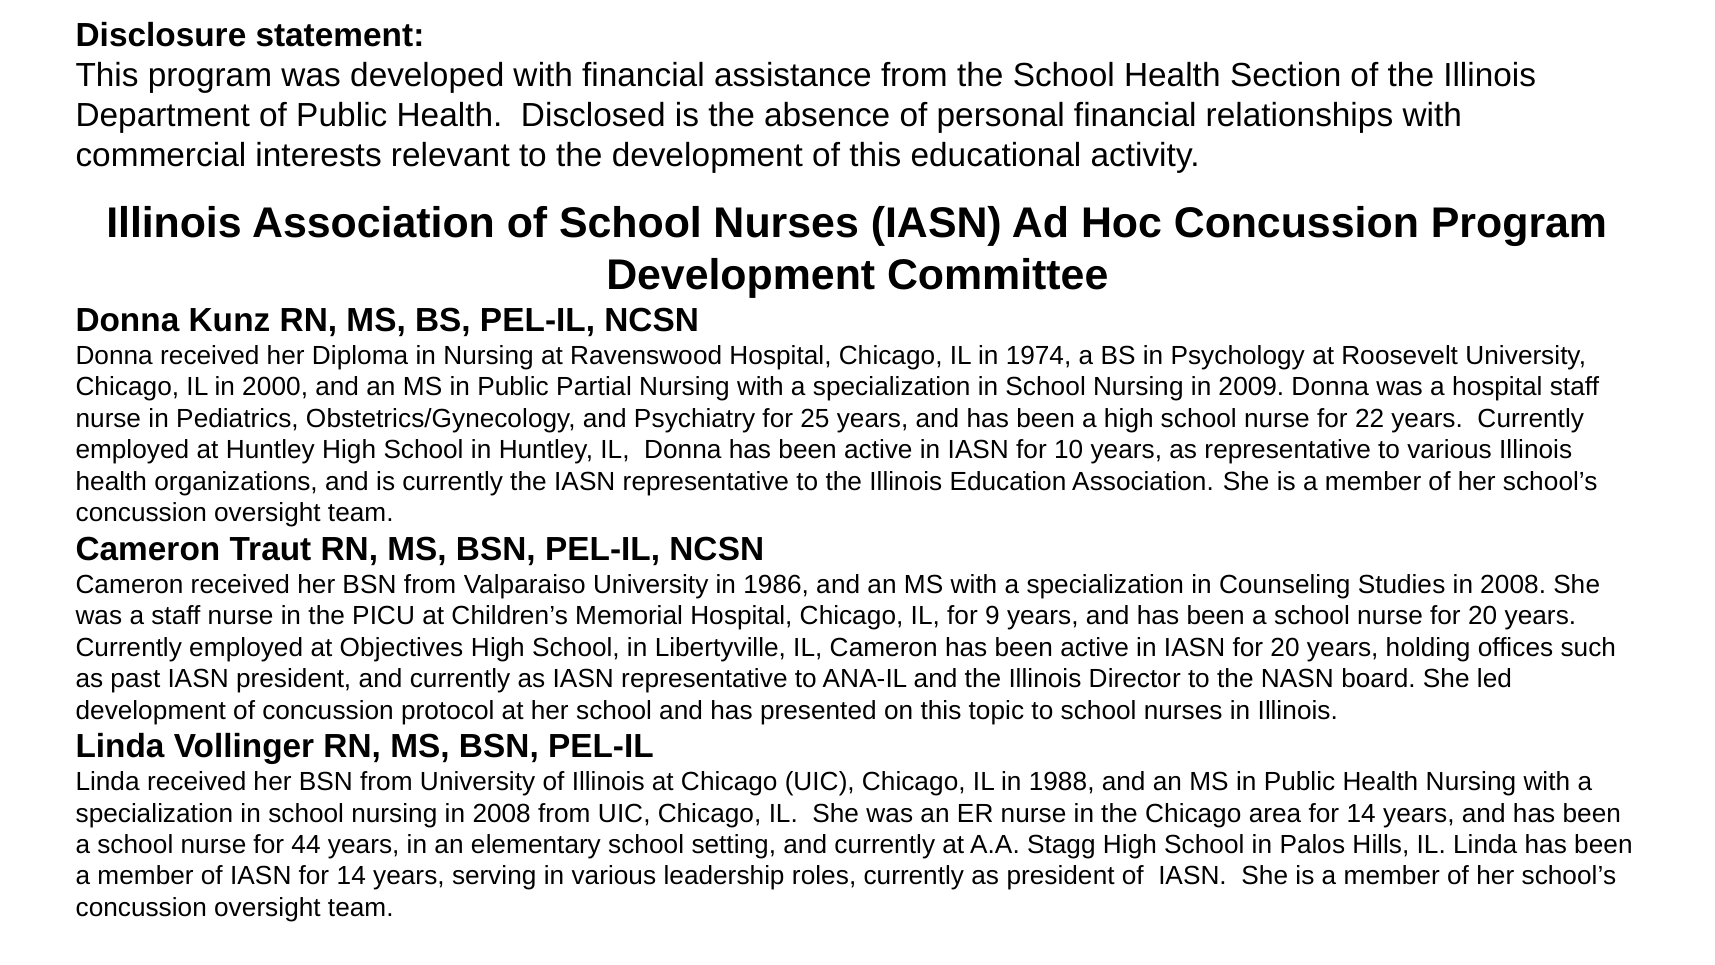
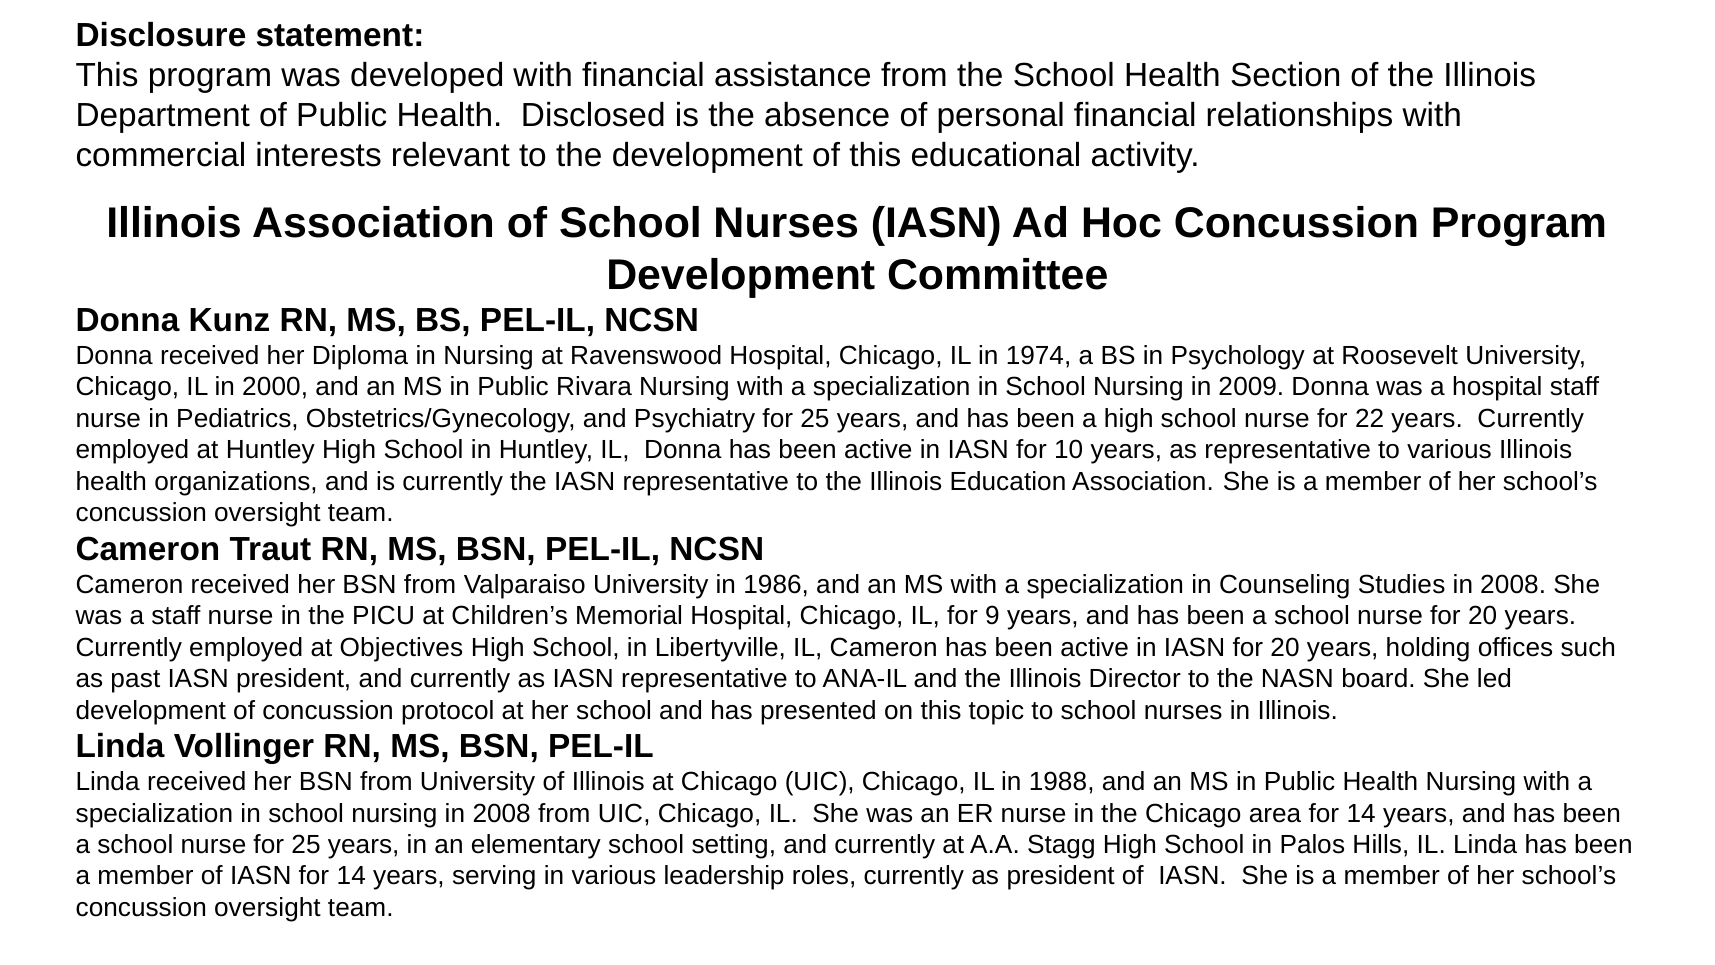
Partial: Partial -> Rivara (594, 387)
nurse for 44: 44 -> 25 (306, 845)
